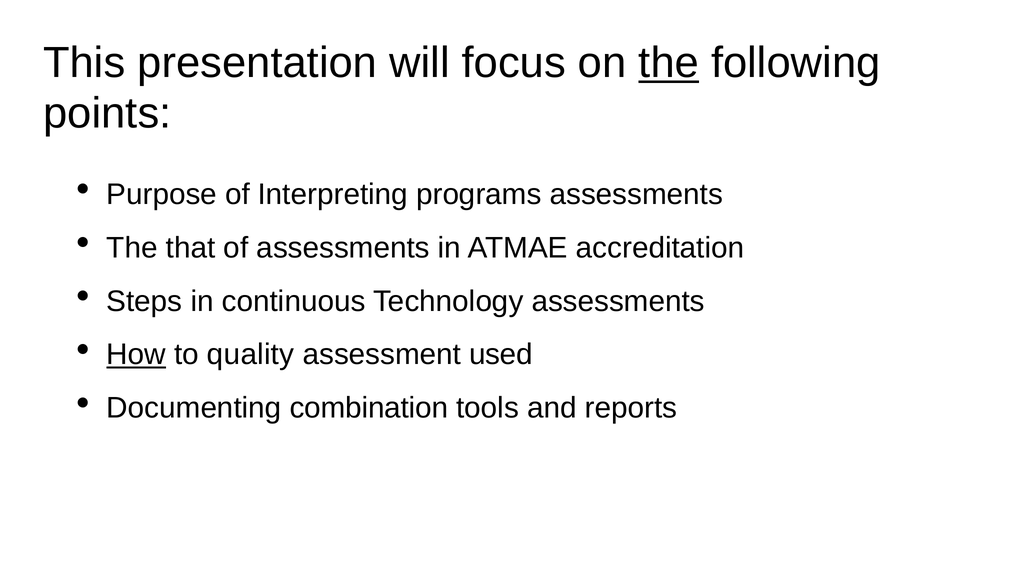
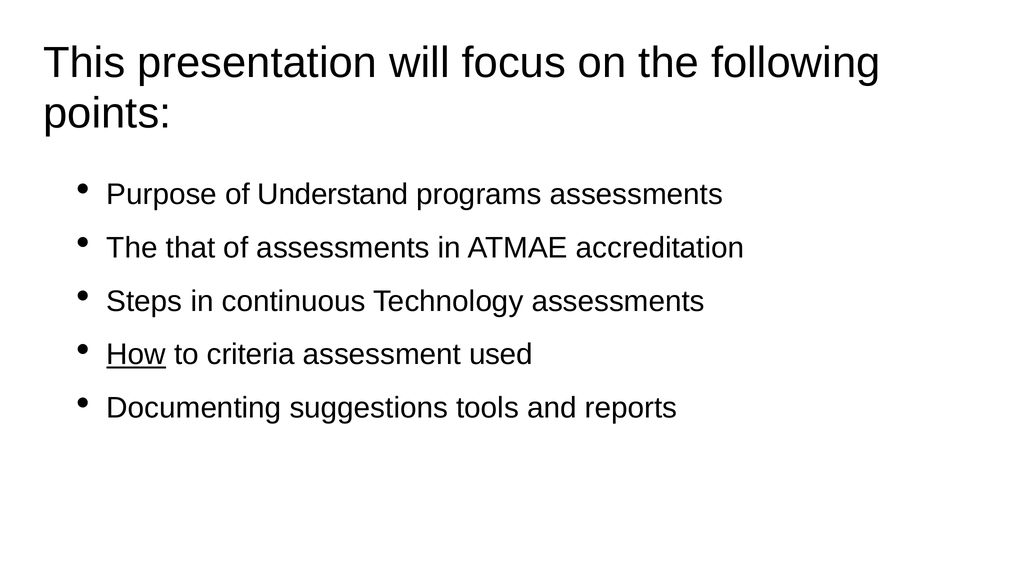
the underline: present -> none (669, 63)
Interpreting: Interpreting -> Understand (333, 194)
quality: quality -> criteria (251, 355)
combination: combination -> suggestions (369, 408)
